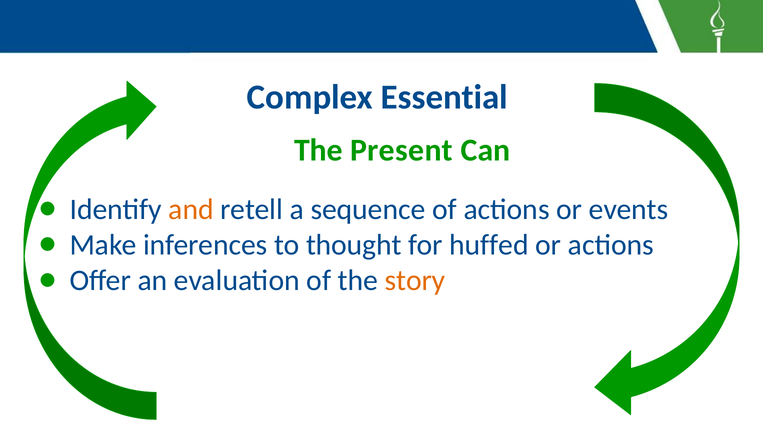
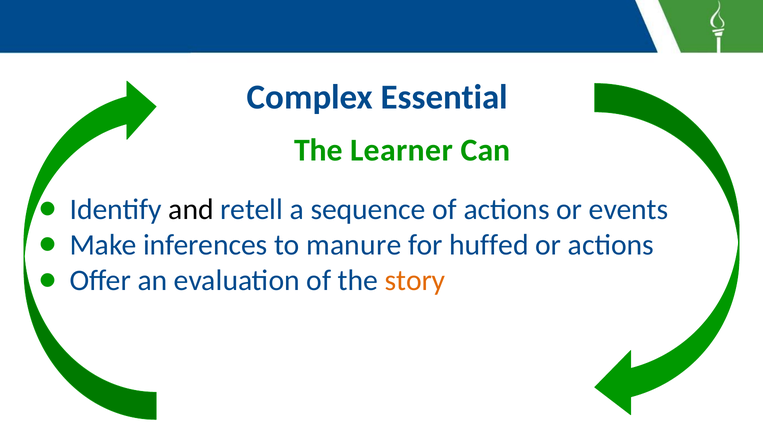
Present: Present -> Learner (402, 150)
and colour: orange -> black (191, 209)
thought: thought -> manure (354, 245)
